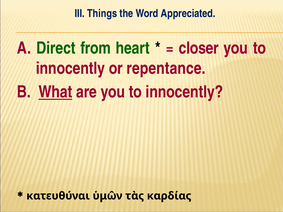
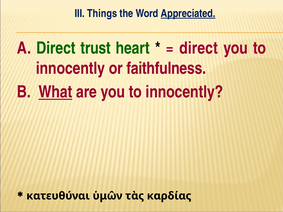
Appreciated underline: none -> present (188, 13)
from: from -> trust (96, 48)
closer: closer -> direct (199, 48)
repentance: repentance -> faithfulness (166, 68)
